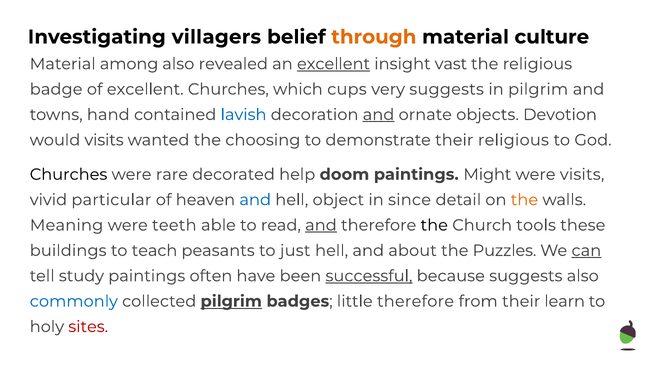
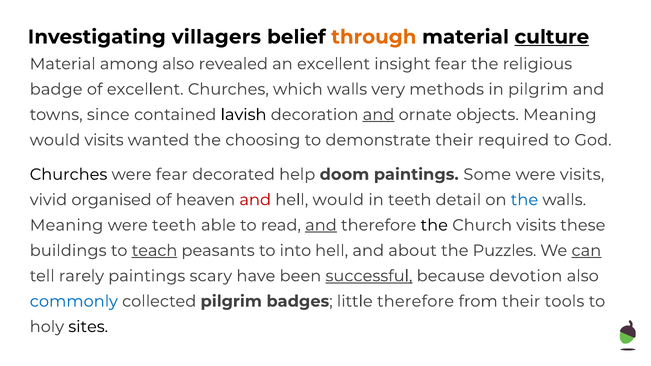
culture underline: none -> present (552, 37)
excellent underline: present -> none (334, 64)
insight vast: vast -> fear (451, 64)
which cups: cups -> walls (347, 89)
very suggests: suggests -> methods (447, 89)
hand: hand -> since (108, 115)
lavish colour: blue -> black (244, 115)
objects Devotion: Devotion -> Meaning (560, 115)
their religious: religious -> required (513, 140)
were rare: rare -> fear (172, 175)
Might: Might -> Some (487, 175)
particular: particular -> organised (112, 200)
and colour: blue -> red (255, 200)
hell object: object -> would (338, 200)
in since: since -> teeth (410, 200)
the colour: orange -> blue (524, 200)
Church tools: tools -> visits (536, 225)
teach underline: none -> present (155, 251)
just: just -> into (295, 251)
study: study -> rarely (81, 276)
often: often -> scary (211, 276)
because suggests: suggests -> devotion (526, 276)
pilgrim underline: present -> none (231, 301)
learn: learn -> tools (564, 301)
sites colour: red -> black (88, 327)
